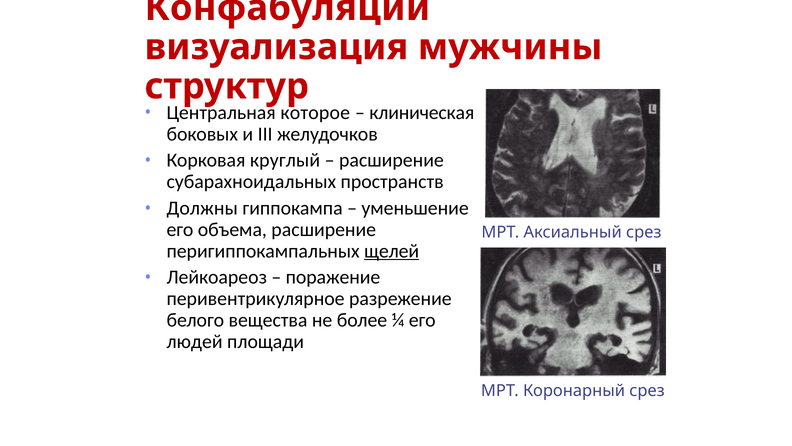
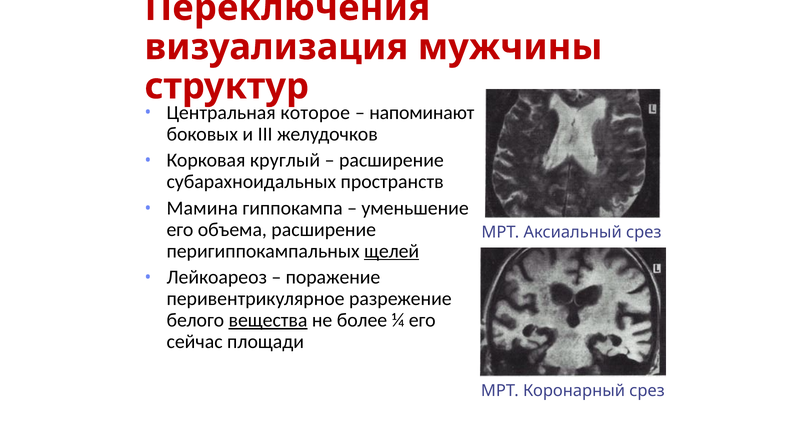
Конфабуляции: Конфабуляции -> Переключения (287, 8)
клиническая: клиническая -> напоминают (422, 113)
Должны: Должны -> Мамина (202, 208)
вещества underline: none -> present (268, 320)
людей: людей -> сейчас (195, 341)
